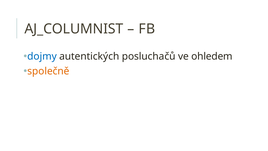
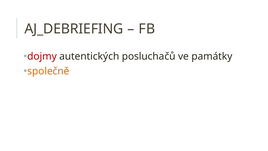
AJ_COLUMNIST: AJ_COLUMNIST -> AJ_DEBRIEFING (74, 29)
dojmy colour: blue -> red (42, 56)
ohledem: ohledem -> památky (212, 56)
